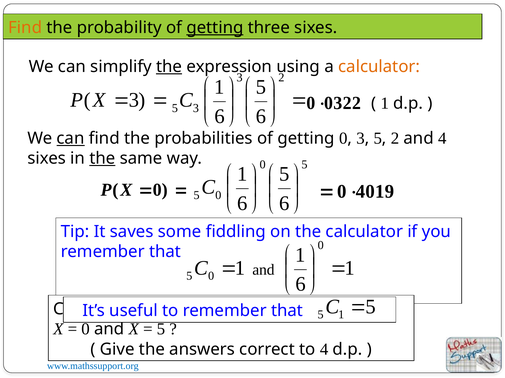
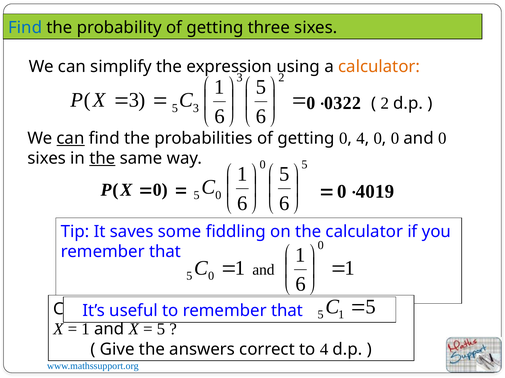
Find colour: orange -> blue (25, 28)
getting underline: present -> none (215, 28)
the underline: present -> none (169, 67)
1: 1 -> 2 (385, 103)
3: 3 -> 4 (360, 138)
5: 5 -> 0 (378, 138)
2: 2 -> 0 (395, 138)
and 4: 4 -> 0 (442, 138)
0: 0 -> 1 (86, 330)
